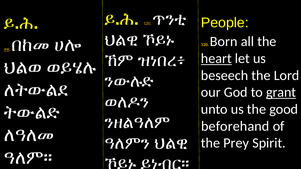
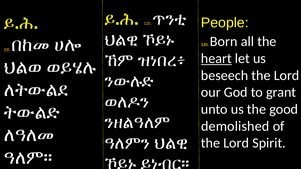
grant underline: present -> none (281, 92)
beforehand: beforehand -> demolished (235, 126)
Prey: Prey -> Lord (236, 143)
